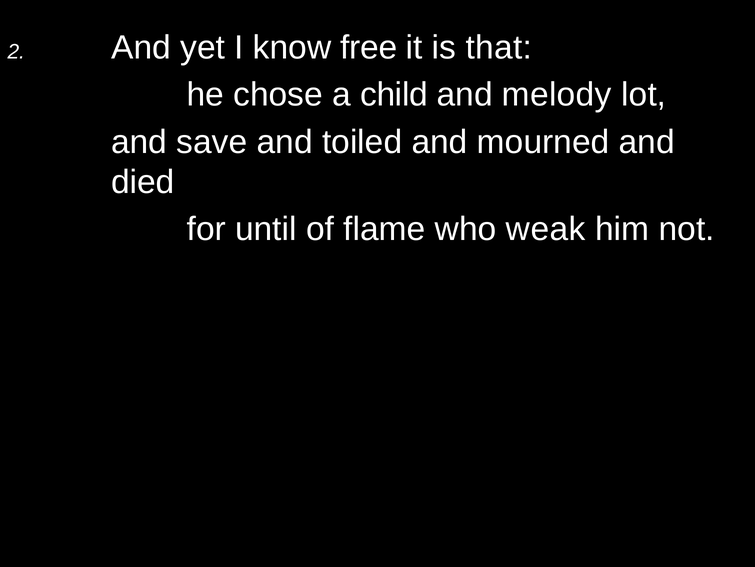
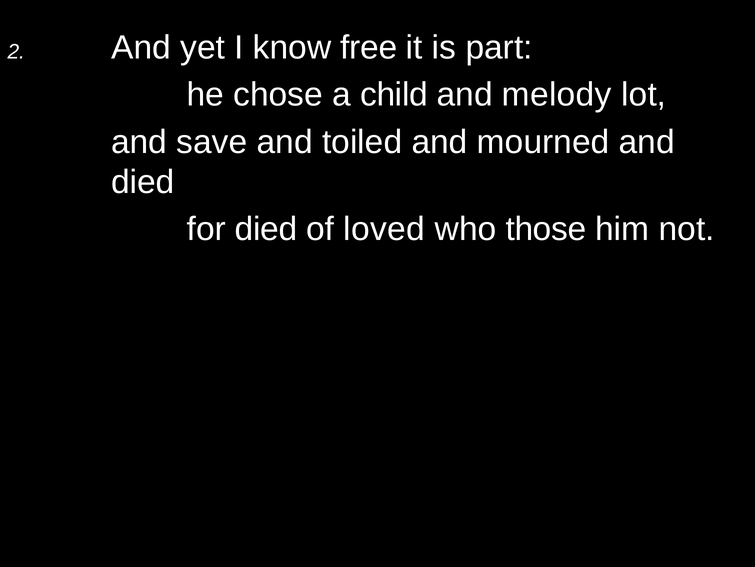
that: that -> part (499, 48)
for until: until -> died (266, 229)
flame: flame -> loved (384, 229)
weak: weak -> those (546, 229)
